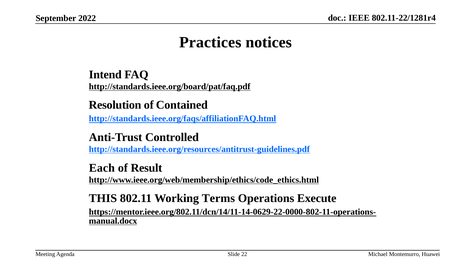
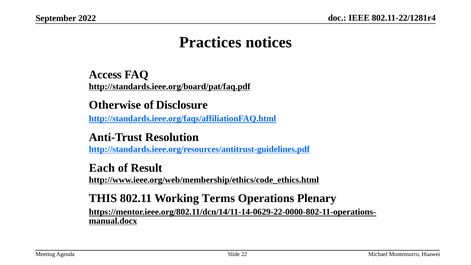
Intend: Intend -> Access (105, 74)
Resolution: Resolution -> Otherwise (115, 105)
Contained: Contained -> Disclosure (182, 105)
Controlled: Controlled -> Resolution (172, 137)
Execute: Execute -> Plenary (317, 198)
